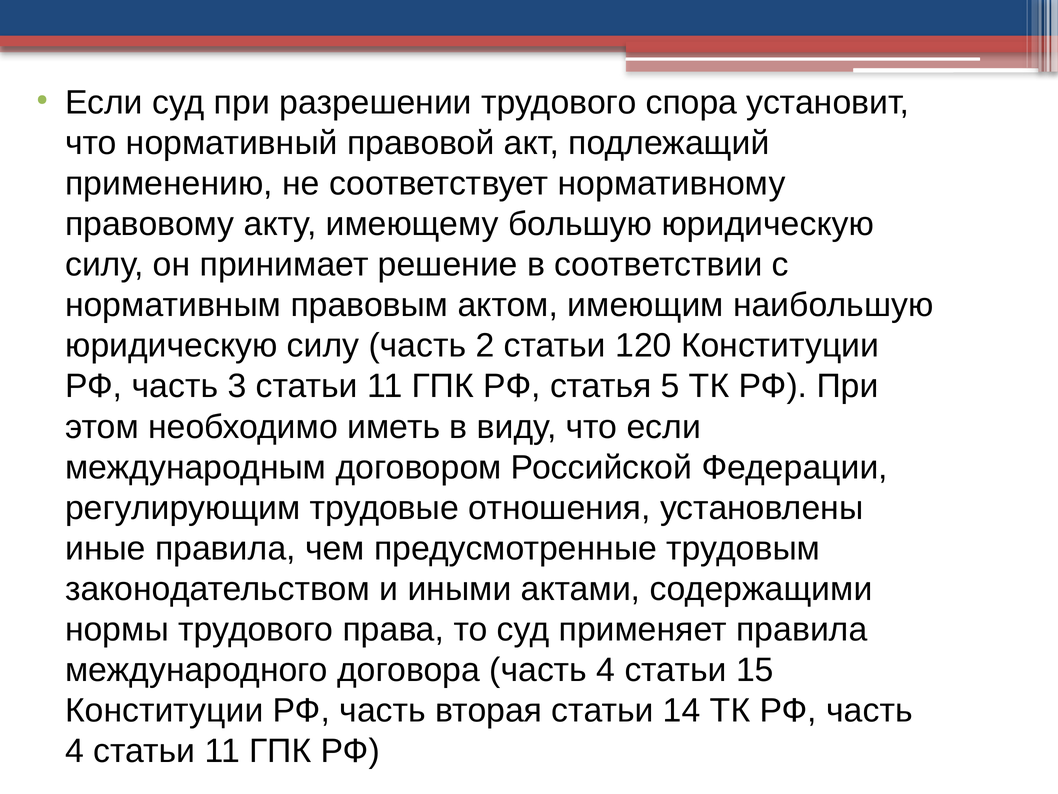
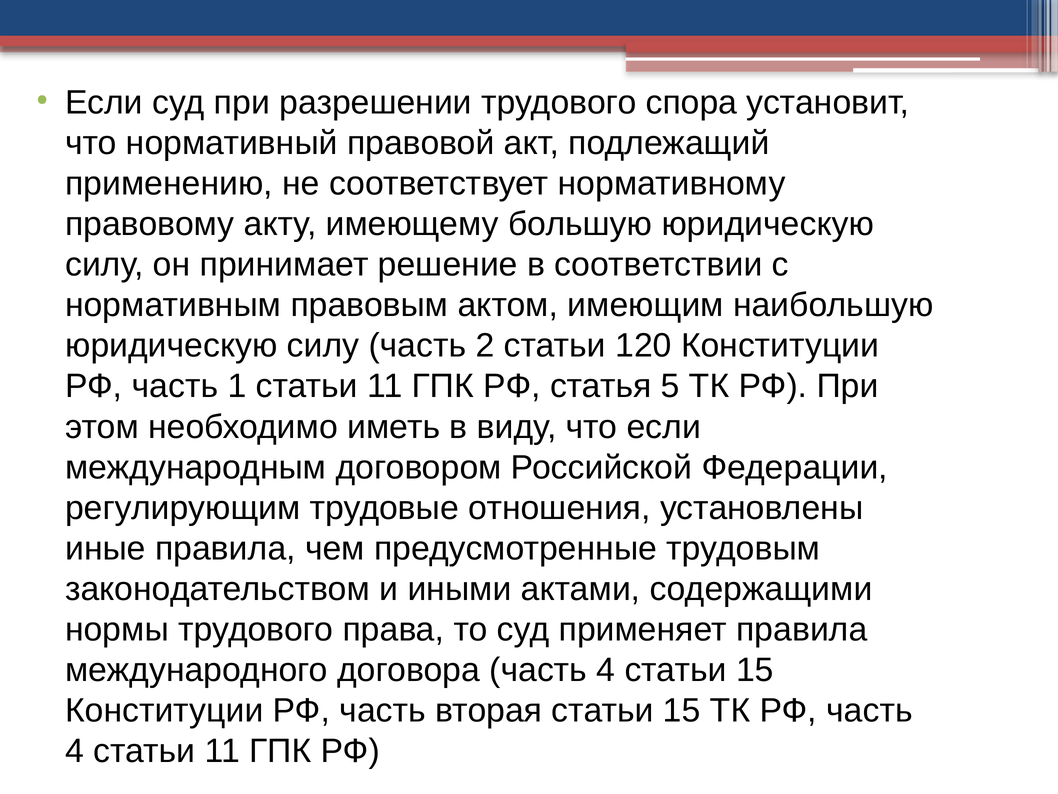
3: 3 -> 1 (237, 386)
вторая статьи 14: 14 -> 15 (682, 710)
